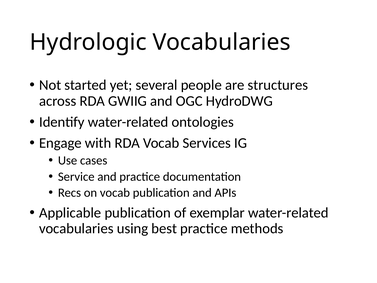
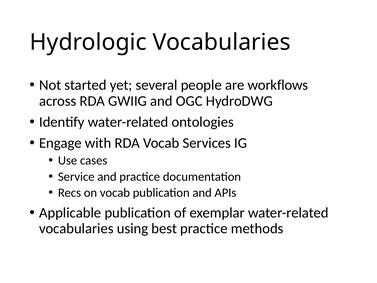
structures: structures -> workflows (278, 85)
